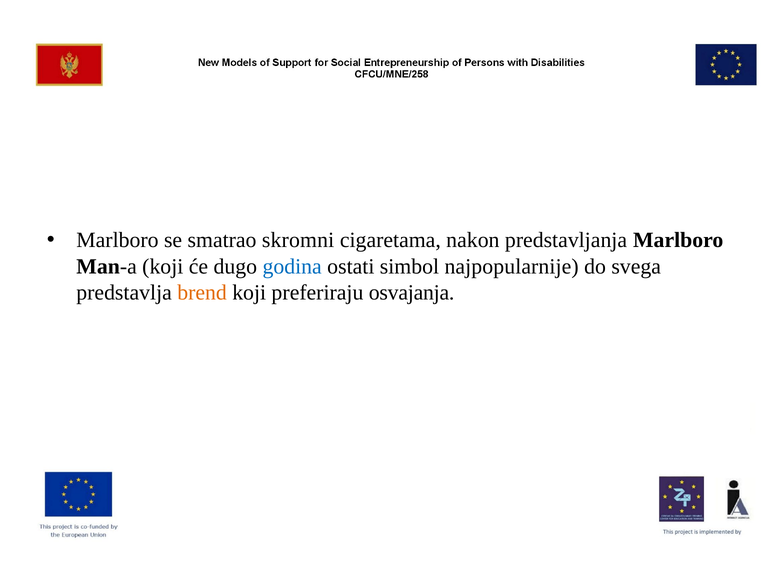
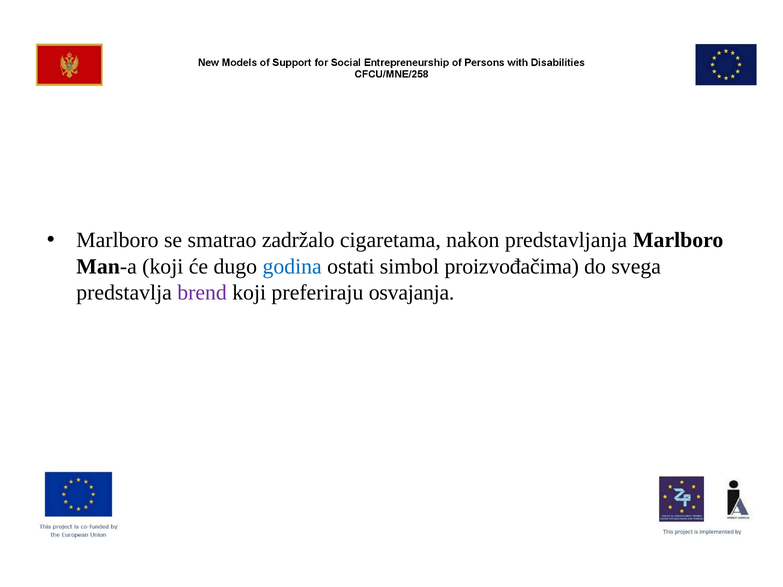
skromni: skromni -> zadržalo (298, 240)
najpopularnije: najpopularnije -> proizvođačima (512, 266)
brend colour: orange -> purple (202, 293)
